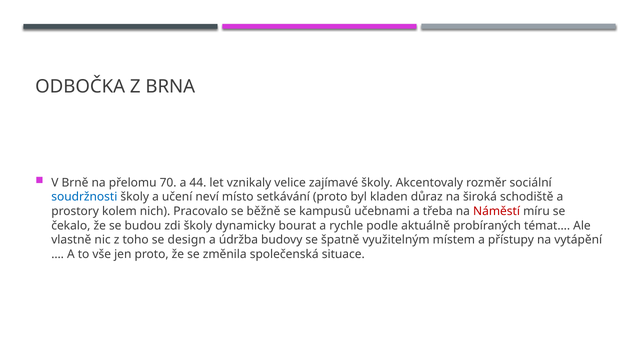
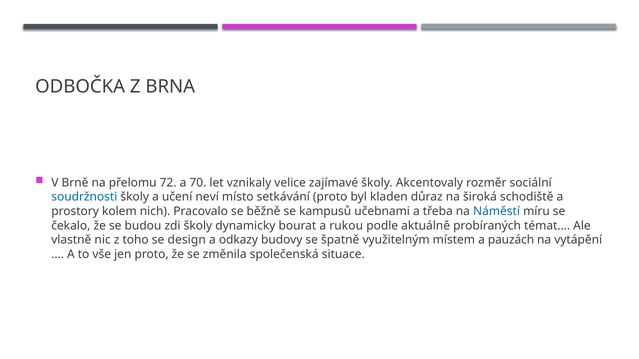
70: 70 -> 72 (168, 183)
44: 44 -> 70 (198, 183)
Náměstí colour: red -> blue (497, 212)
rychle: rychle -> rukou (346, 226)
údržba: údržba -> odkazy (238, 240)
přístupy: přístupy -> pauzách (511, 240)
